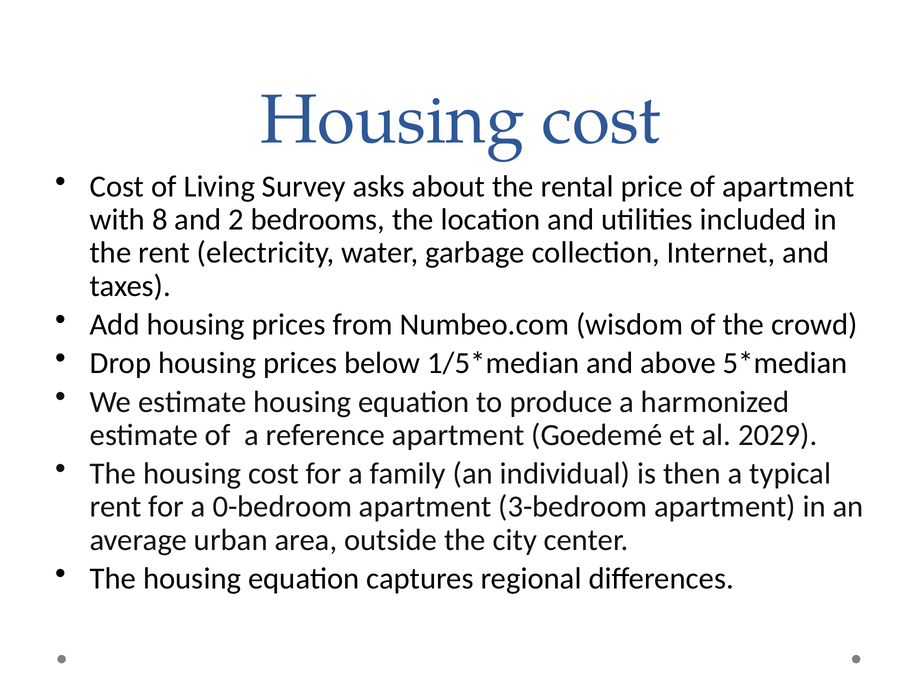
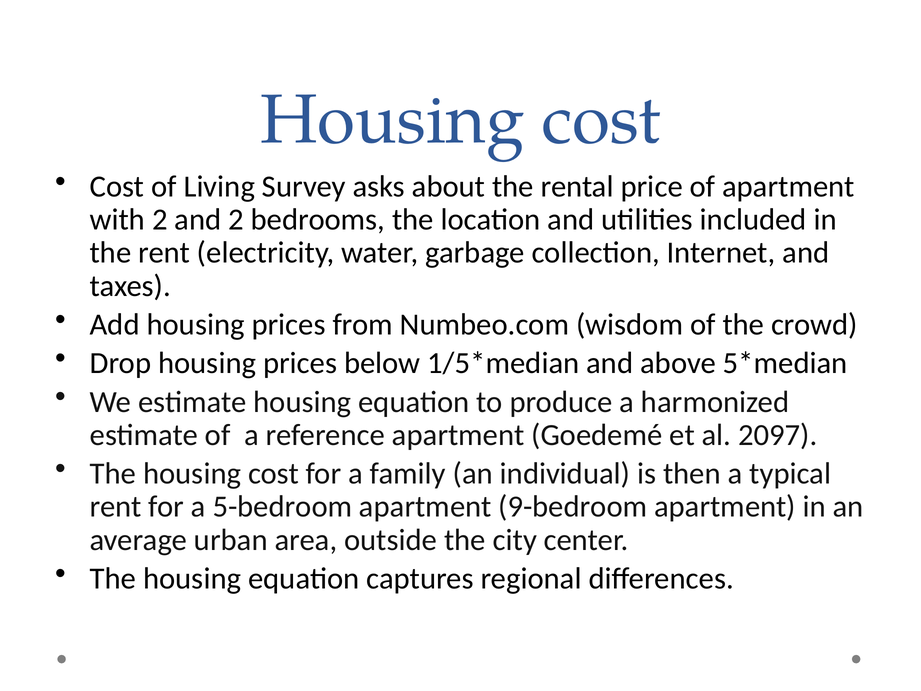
with 8: 8 -> 2 (160, 219)
2029: 2029 -> 2097 (778, 435)
0-bedroom: 0-bedroom -> 5-bedroom (282, 507)
3-bedroom: 3-bedroom -> 9-bedroom (573, 507)
